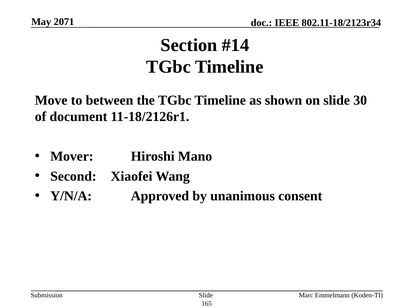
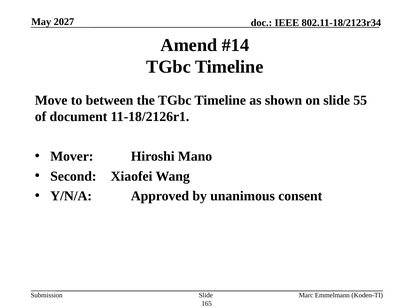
2071: 2071 -> 2027 (64, 22)
Section: Section -> Amend (189, 45)
30: 30 -> 55 (360, 100)
